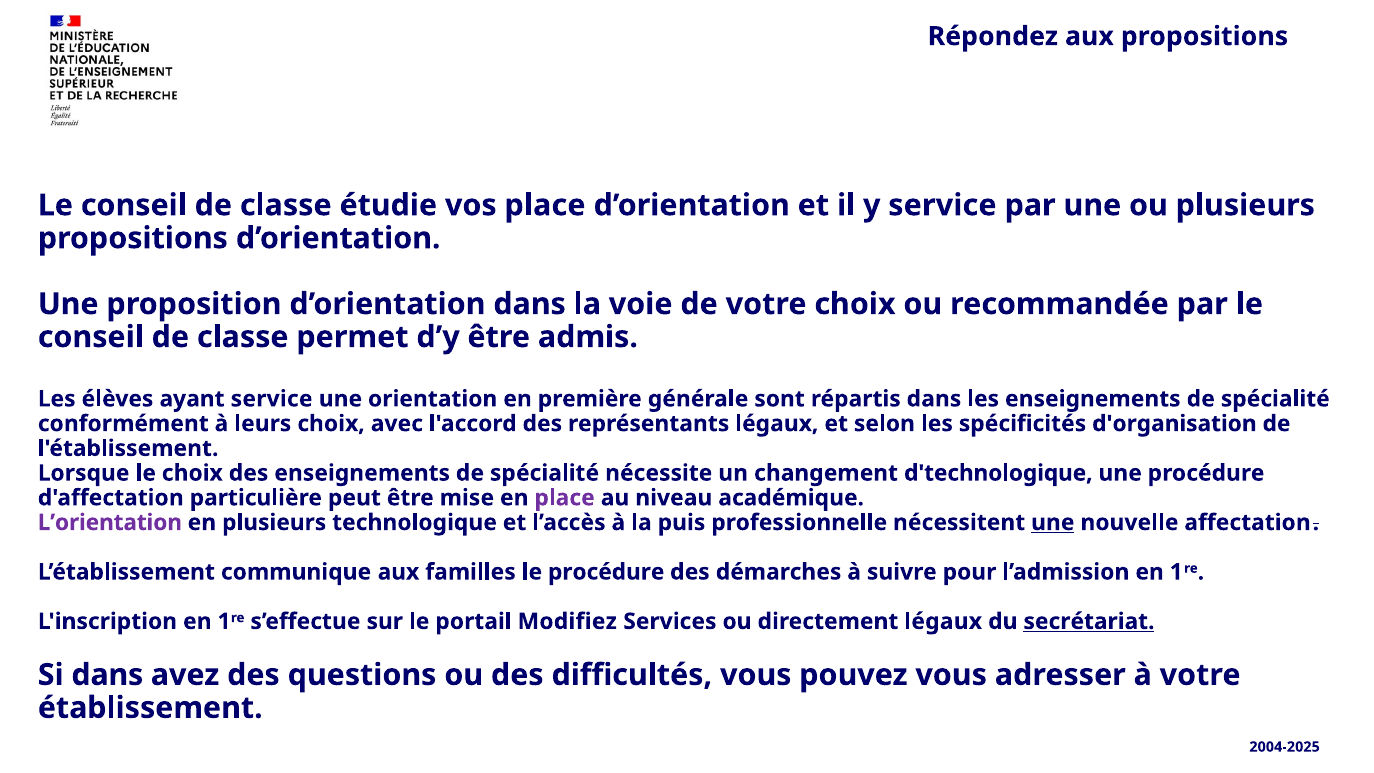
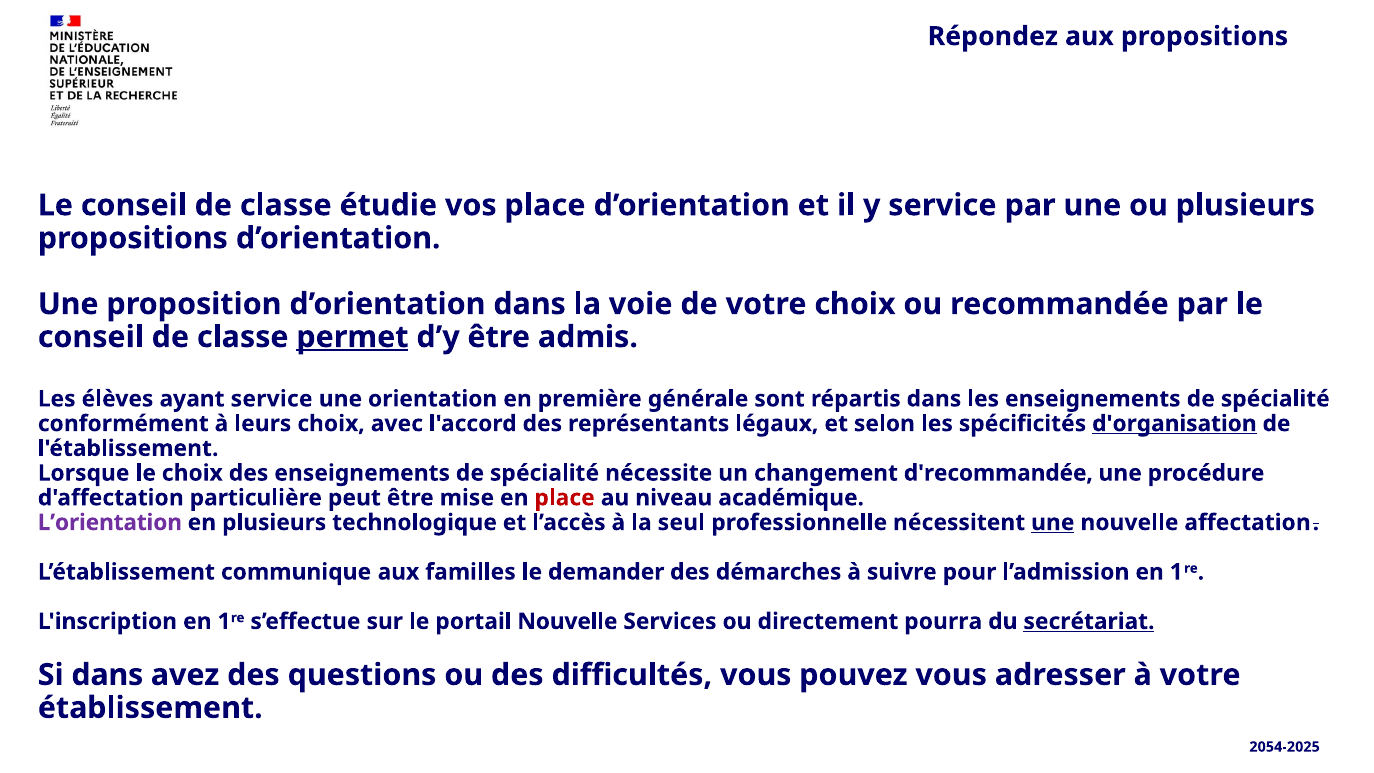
permet underline: none -> present (352, 337)
d'organisation underline: none -> present (1174, 424)
d'technologique: d'technologique -> d'recommandée (998, 473)
place colour: purple -> red (565, 498)
puis: puis -> seul (681, 522)
le procédure: procédure -> demander (606, 572)
portail Modifiez: Modifiez -> Nouvelle (567, 621)
directement légaux: légaux -> pourra (943, 621)
2004-2025: 2004-2025 -> 2054-2025 (1285, 747)
